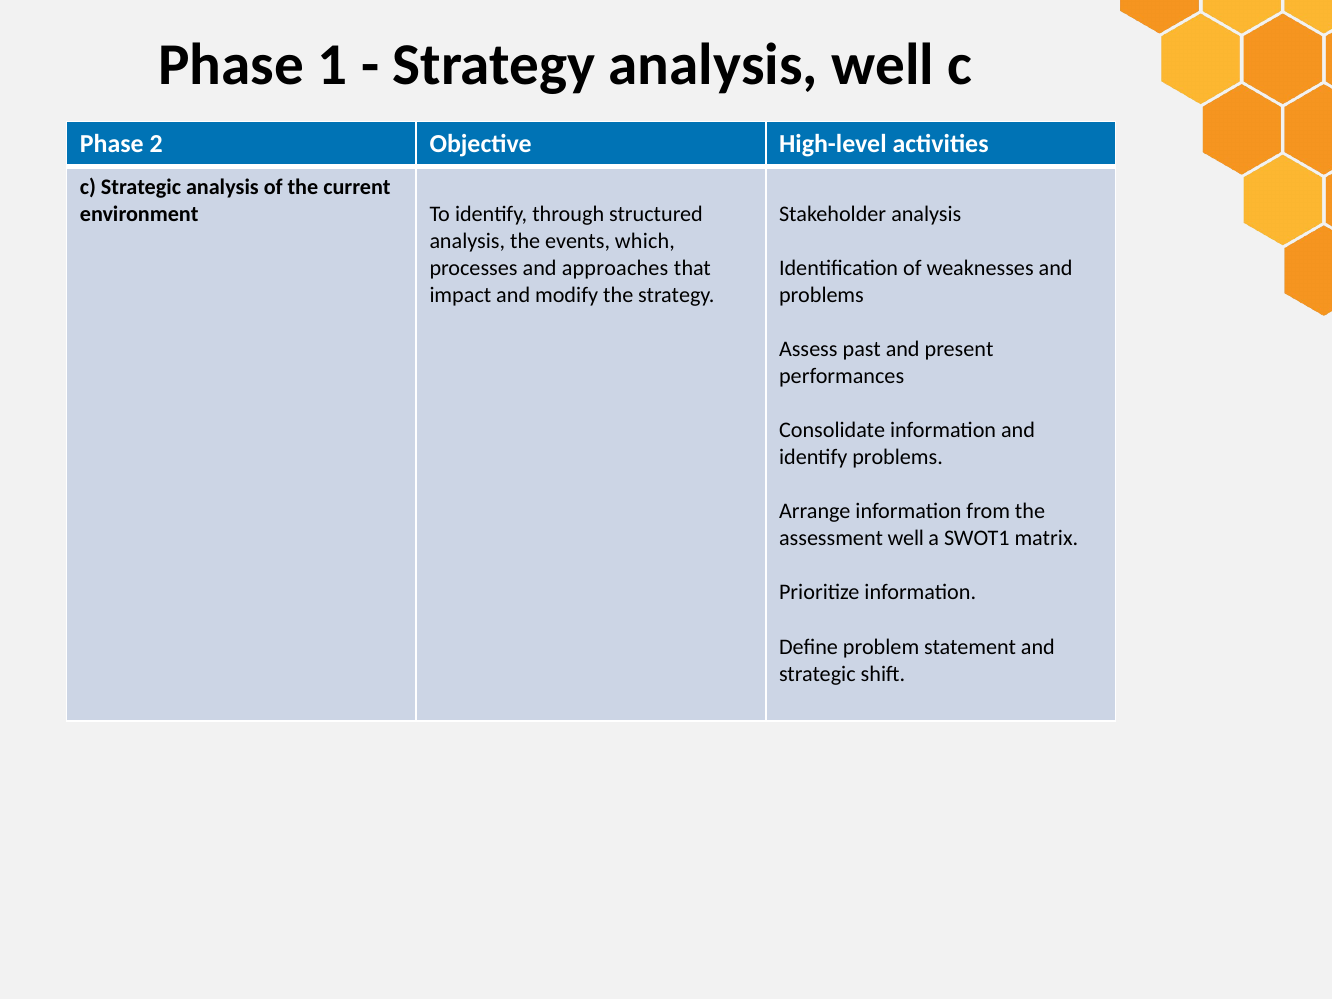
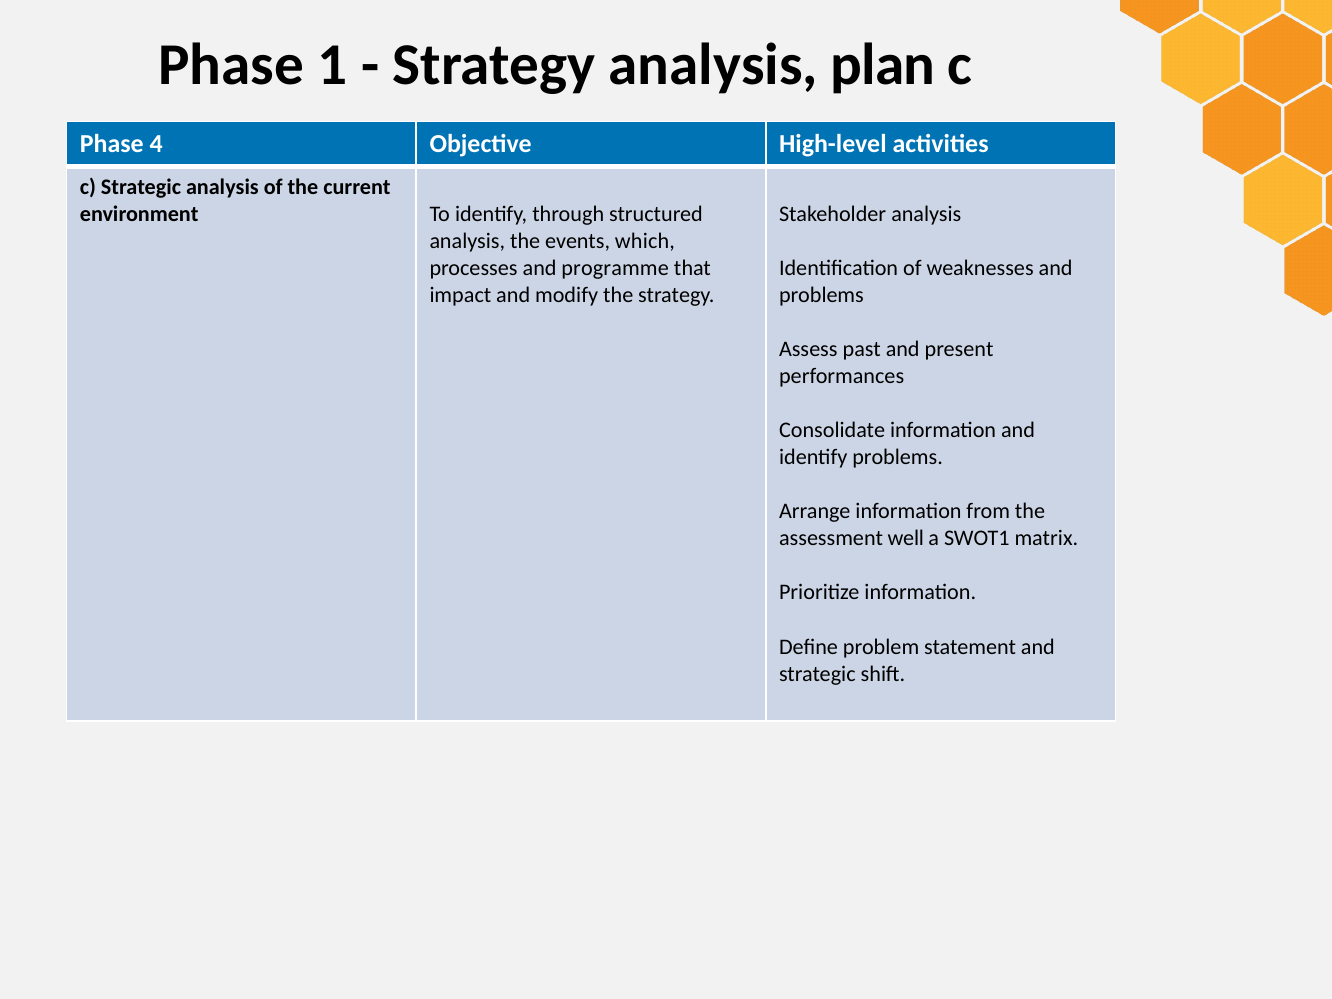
analysis well: well -> plan (883, 64)
2: 2 -> 4 (156, 144)
approaches: approaches -> programme (615, 268)
